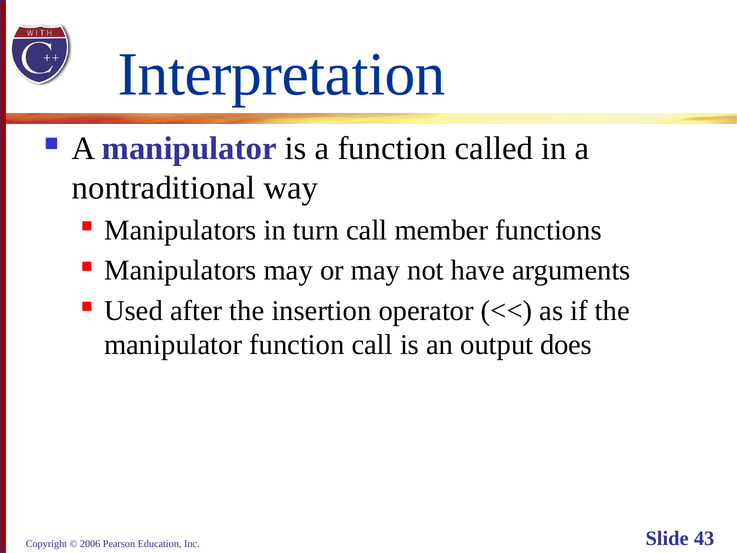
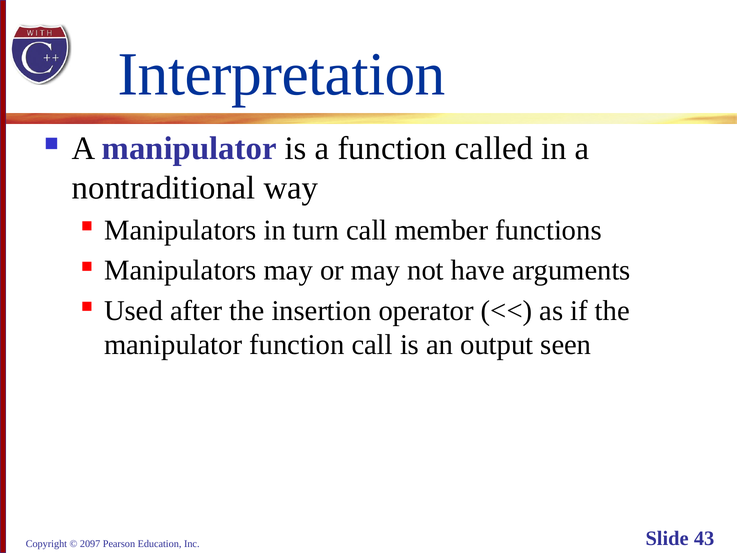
does: does -> seen (566, 345)
2006: 2006 -> 2097 (90, 544)
